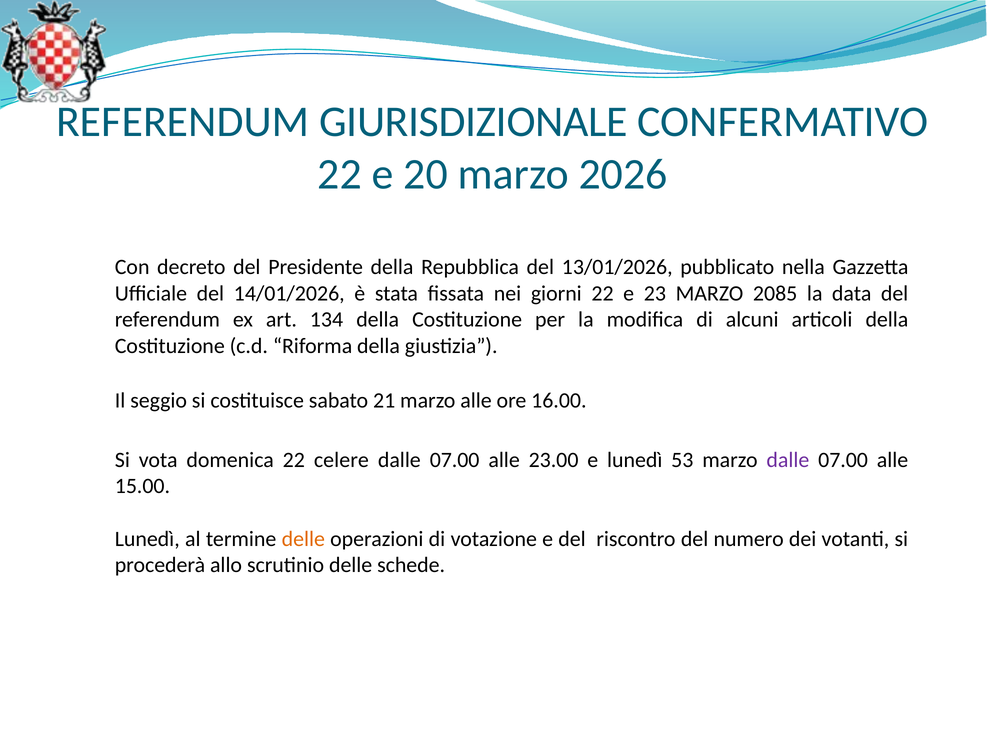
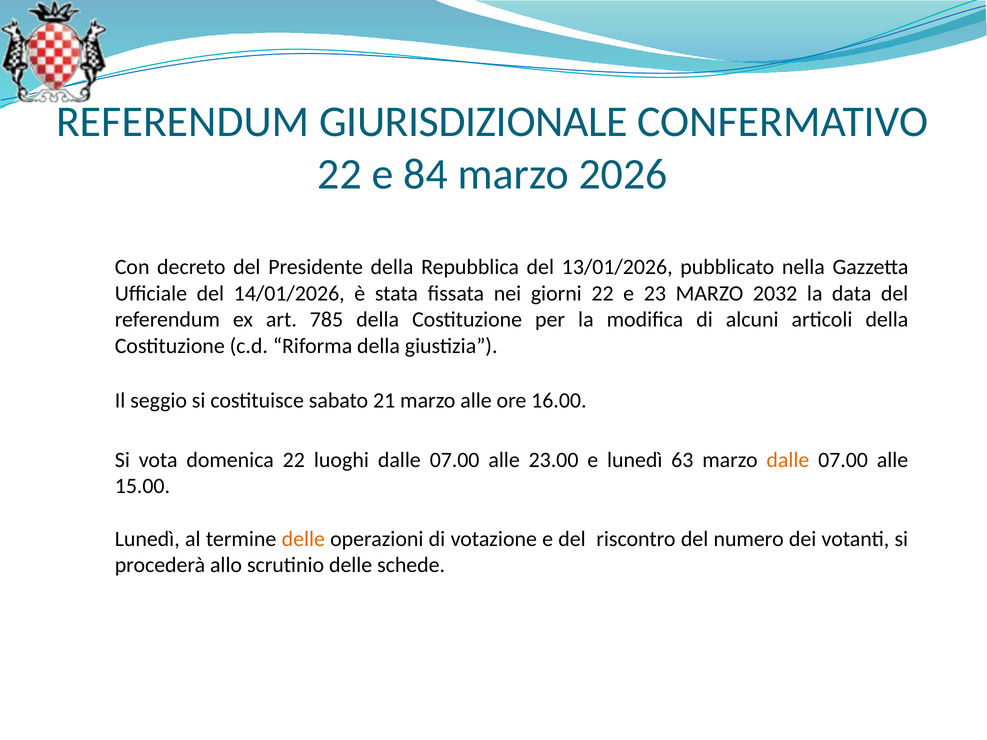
20: 20 -> 84 (426, 174)
2085: 2085 -> 2032 (775, 294)
134: 134 -> 785 (327, 320)
celere: celere -> luoghi (341, 460)
53: 53 -> 63 (682, 460)
dalle colour: purple -> orange (788, 460)
